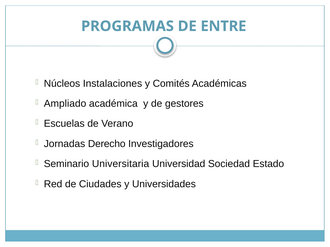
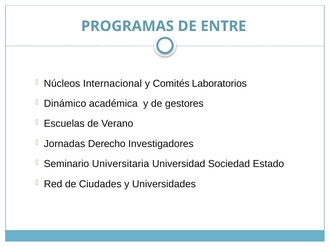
Instalaciones: Instalaciones -> Internacional (112, 84)
Académicas: Académicas -> Laboratorios (219, 84)
Ampliado: Ampliado -> Dinámico (65, 104)
